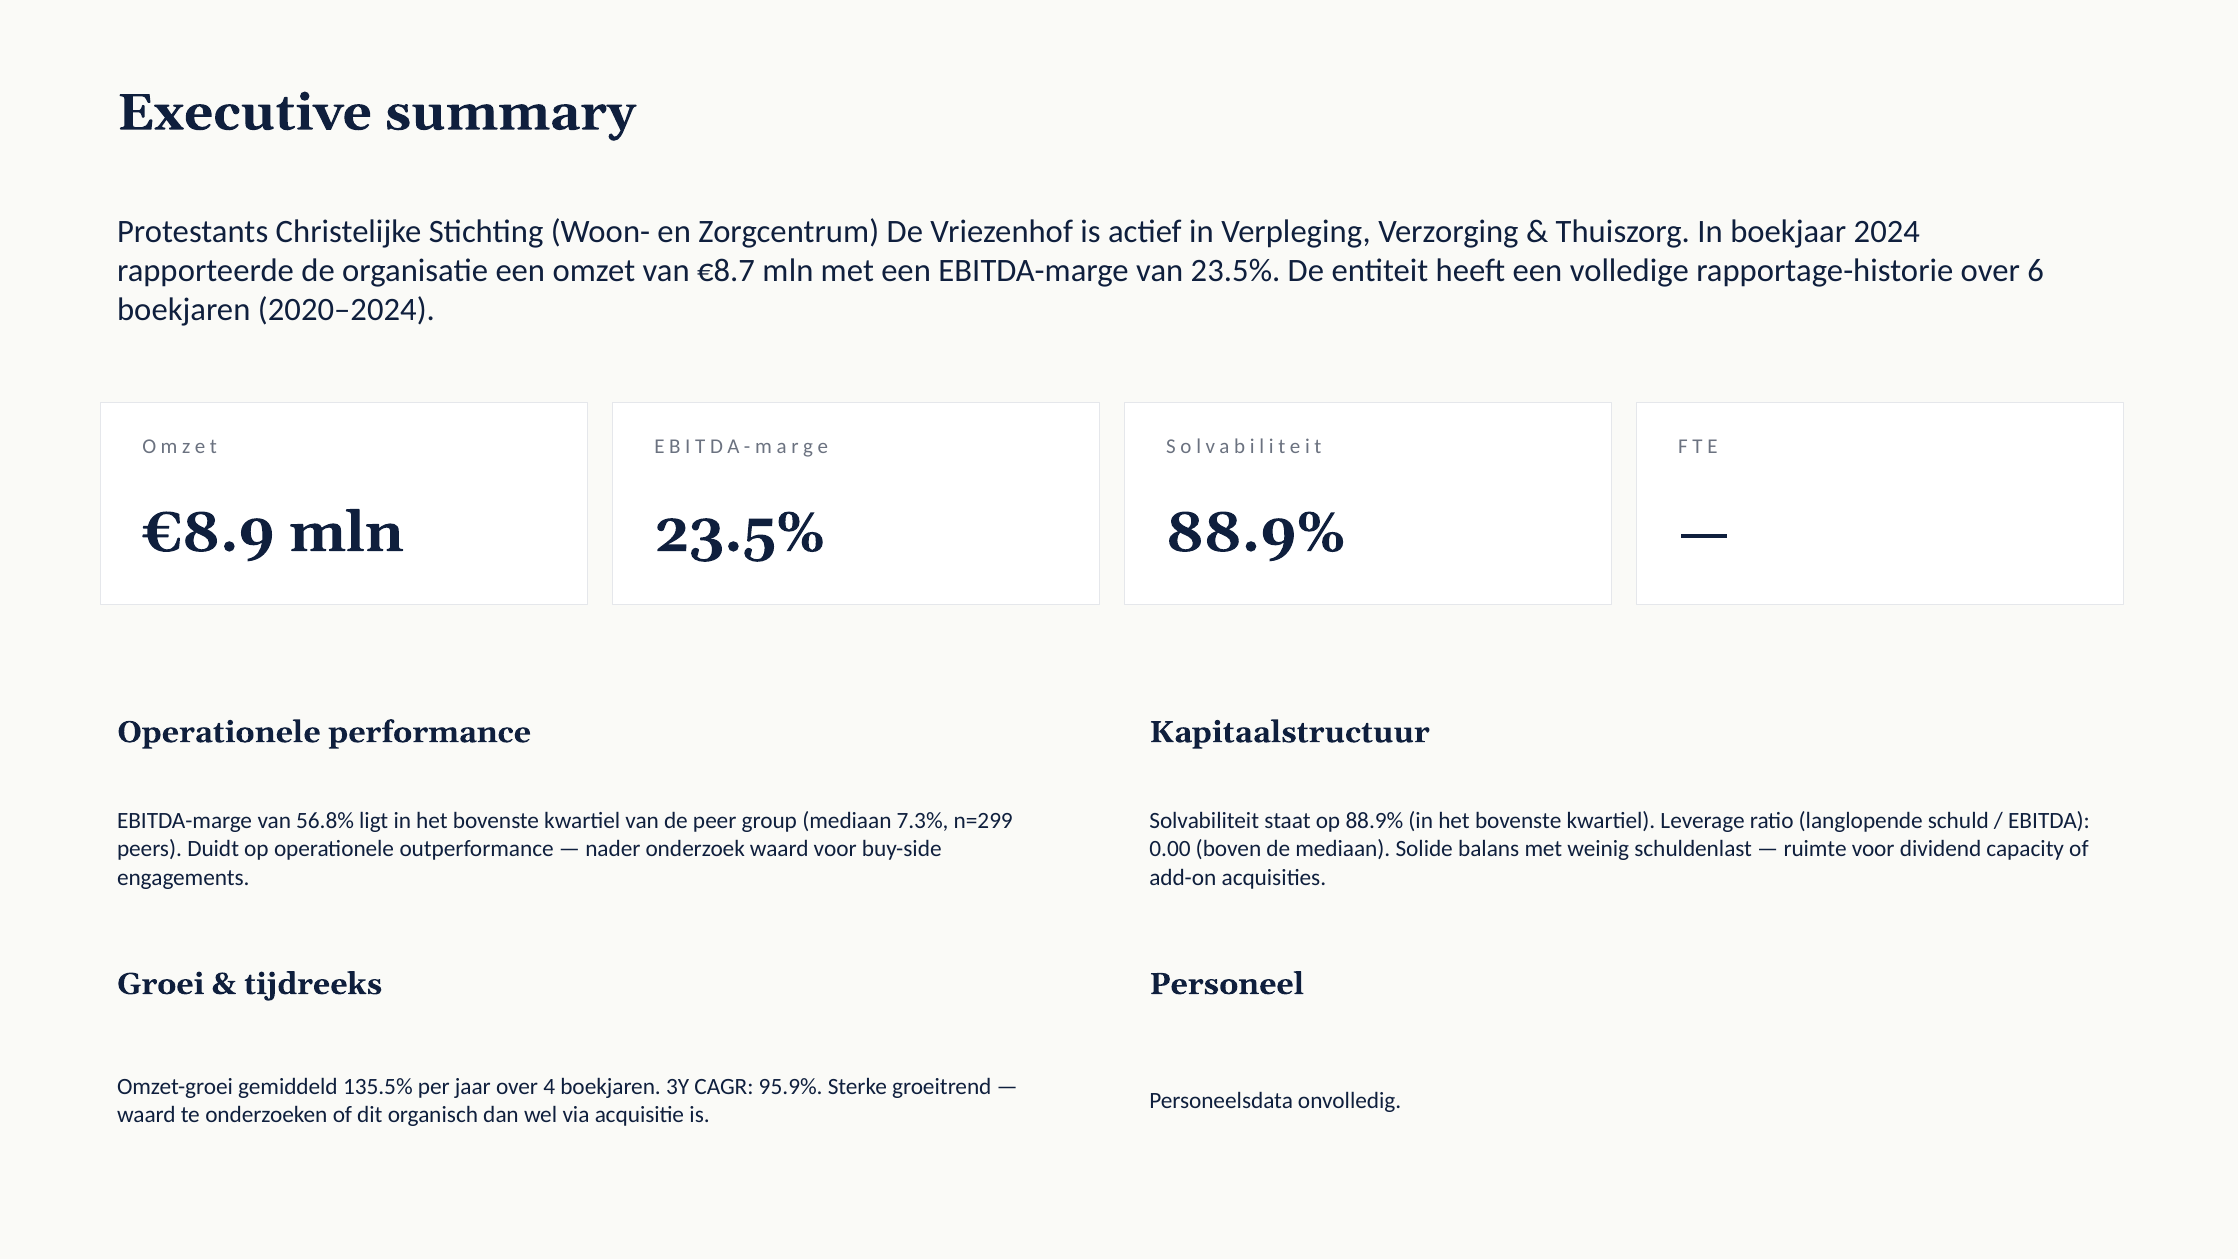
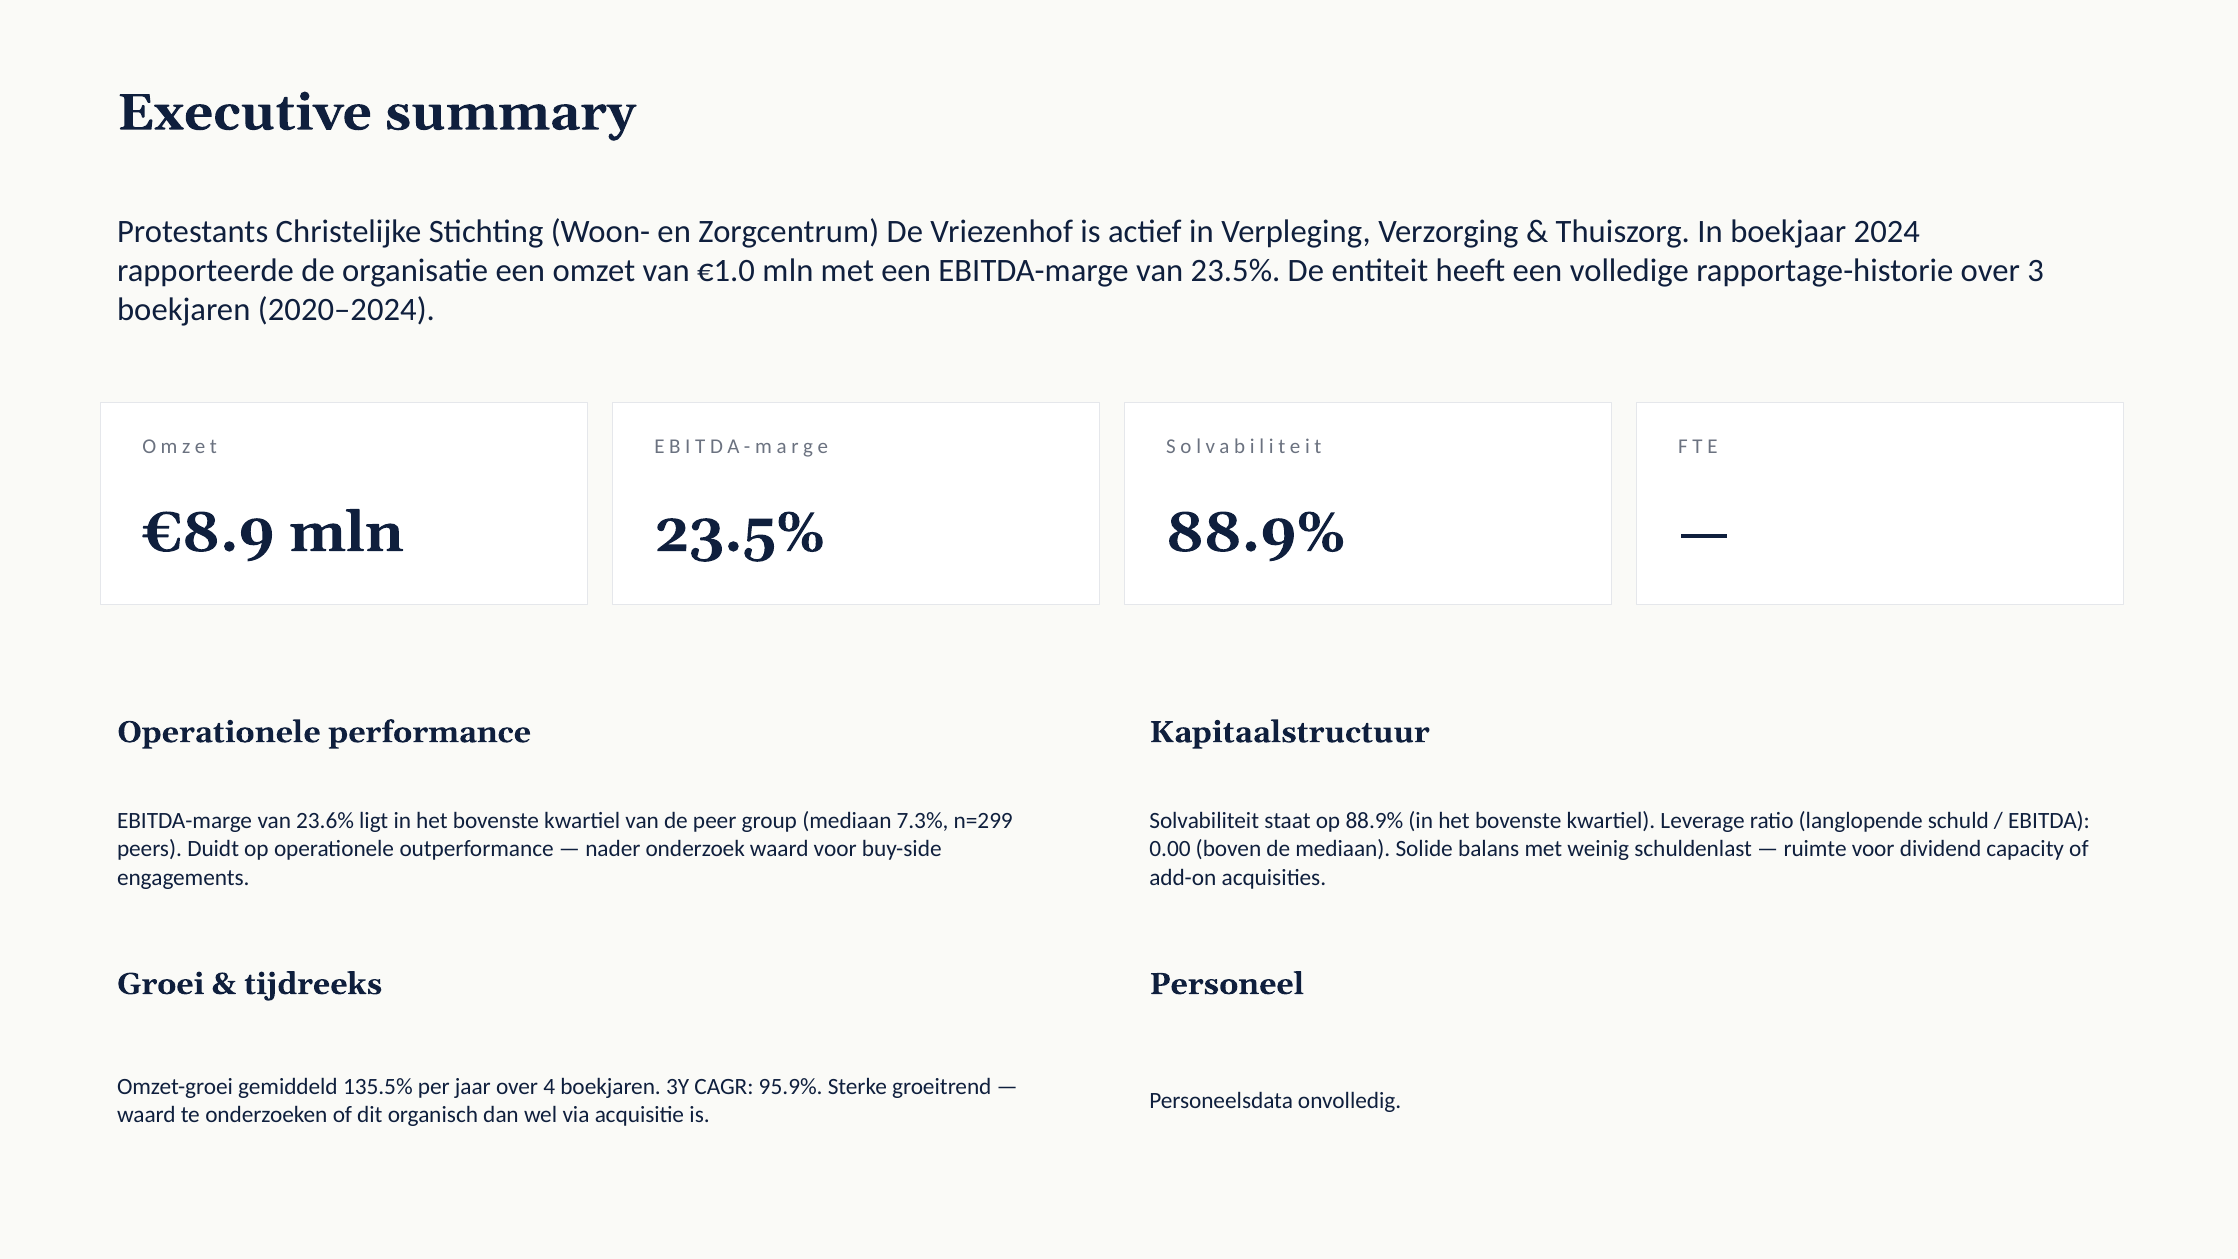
€8.7: €8.7 -> €1.0 (726, 271)
6: 6 -> 3 (2036, 271)
56.8%: 56.8% -> 23.6% (325, 821)
